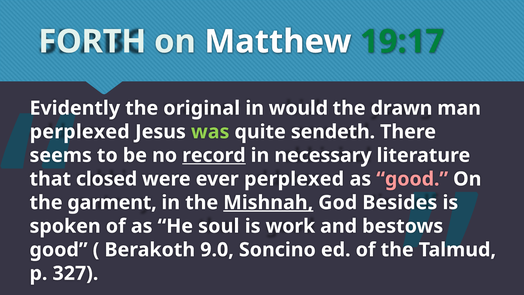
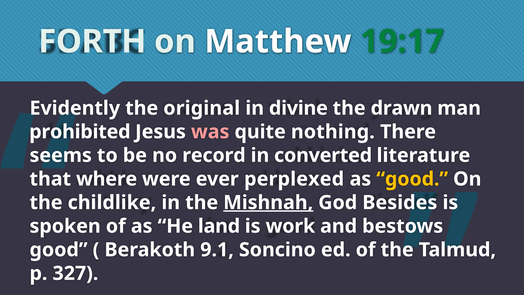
would: would -> divine (298, 108)
perplexed: perplexed -> prohibited (80, 132)
was colour: light green -> pink (210, 132)
sendeth: sendeth -> nothing (333, 132)
record underline: present -> none (214, 155)
necessary: necessary -> converted (323, 155)
closed: closed -> where (107, 179)
good colour: pink -> yellow (412, 179)
garment: garment -> childlike (112, 202)
soul: soul -> land (219, 226)
9.0: 9.0 -> 9.1 (217, 250)
